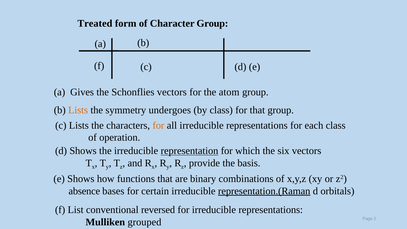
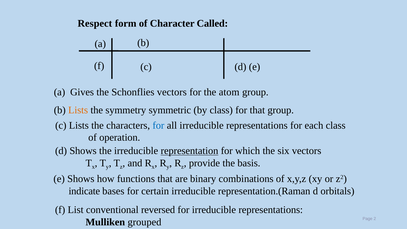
Treated: Treated -> Respect (95, 24)
Character Group: Group -> Called (212, 24)
undergoes: undergoes -> symmetric (170, 110)
for colour: orange -> blue (158, 125)
absence: absence -> indicate (84, 191)
representation.(Raman underline: present -> none (264, 191)
